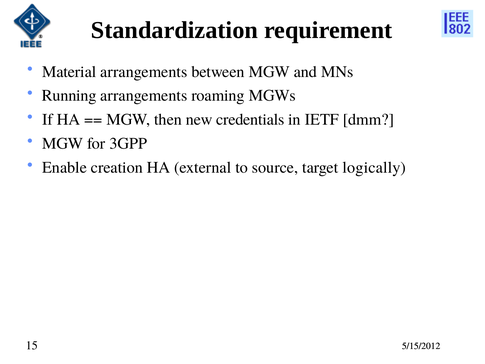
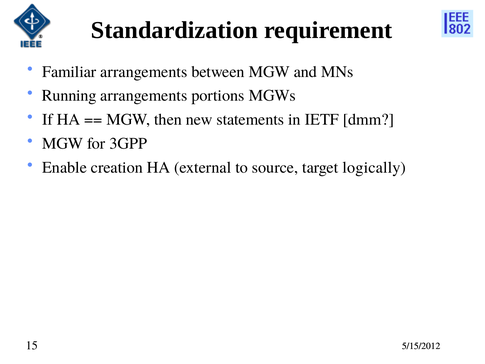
Material: Material -> Familiar (69, 72)
roaming: roaming -> portions (218, 96)
credentials: credentials -> statements (250, 119)
